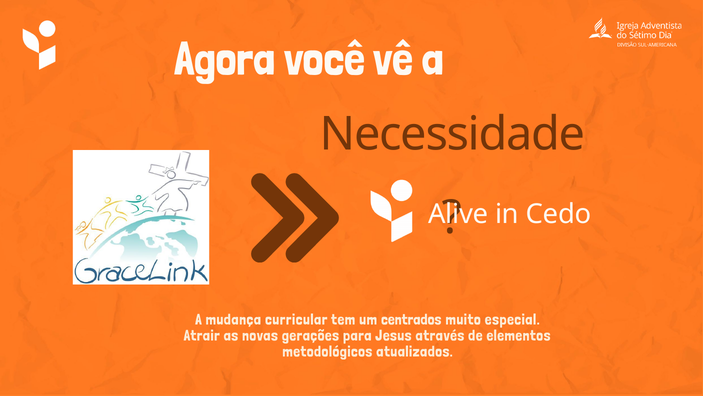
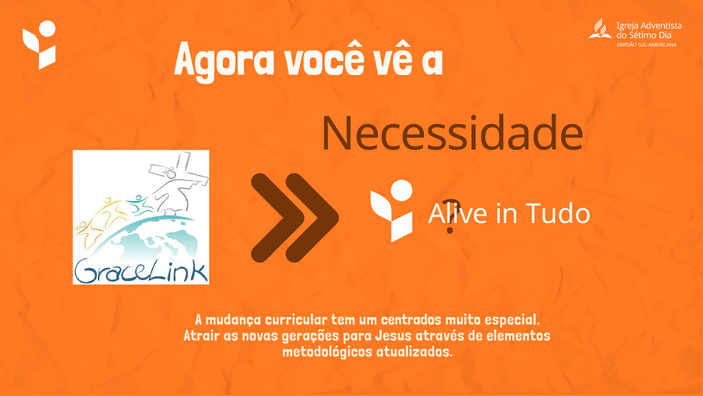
Cedo: Cedo -> Tudo (558, 214)
